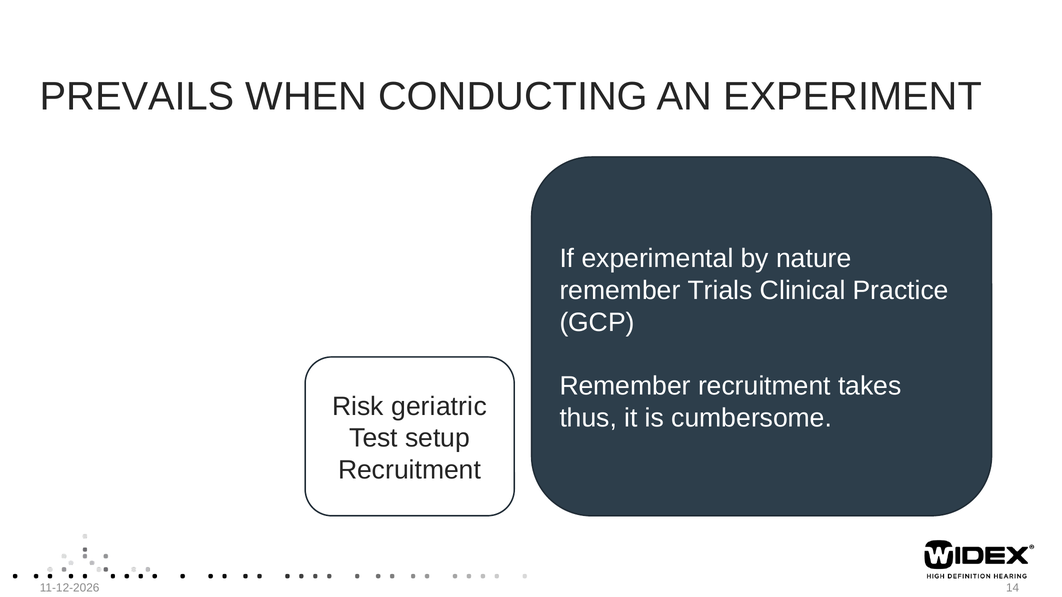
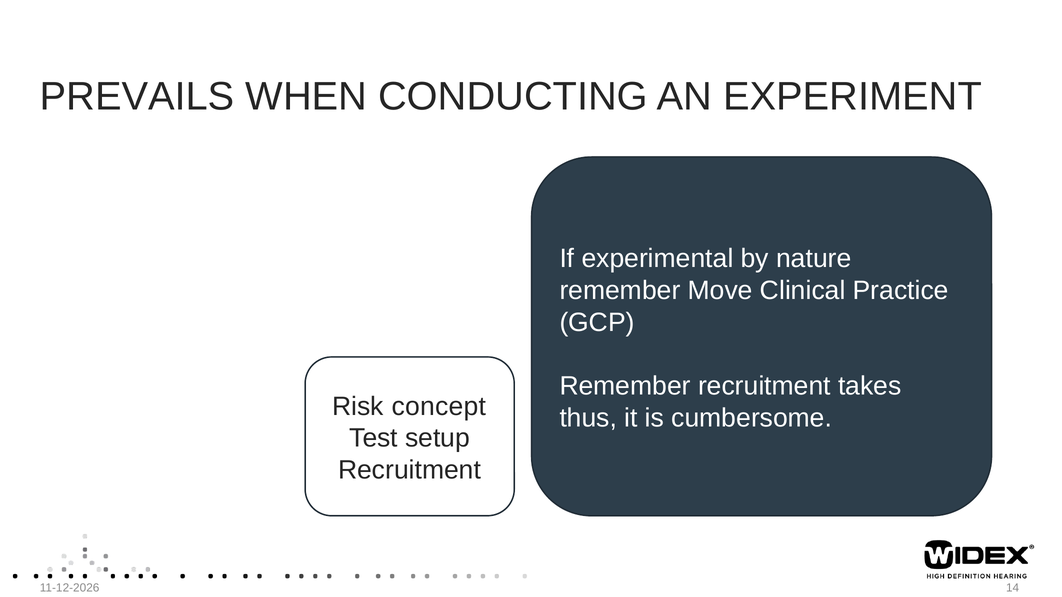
Trials: Trials -> Move (720, 291)
geriatric: geriatric -> concept (439, 407)
